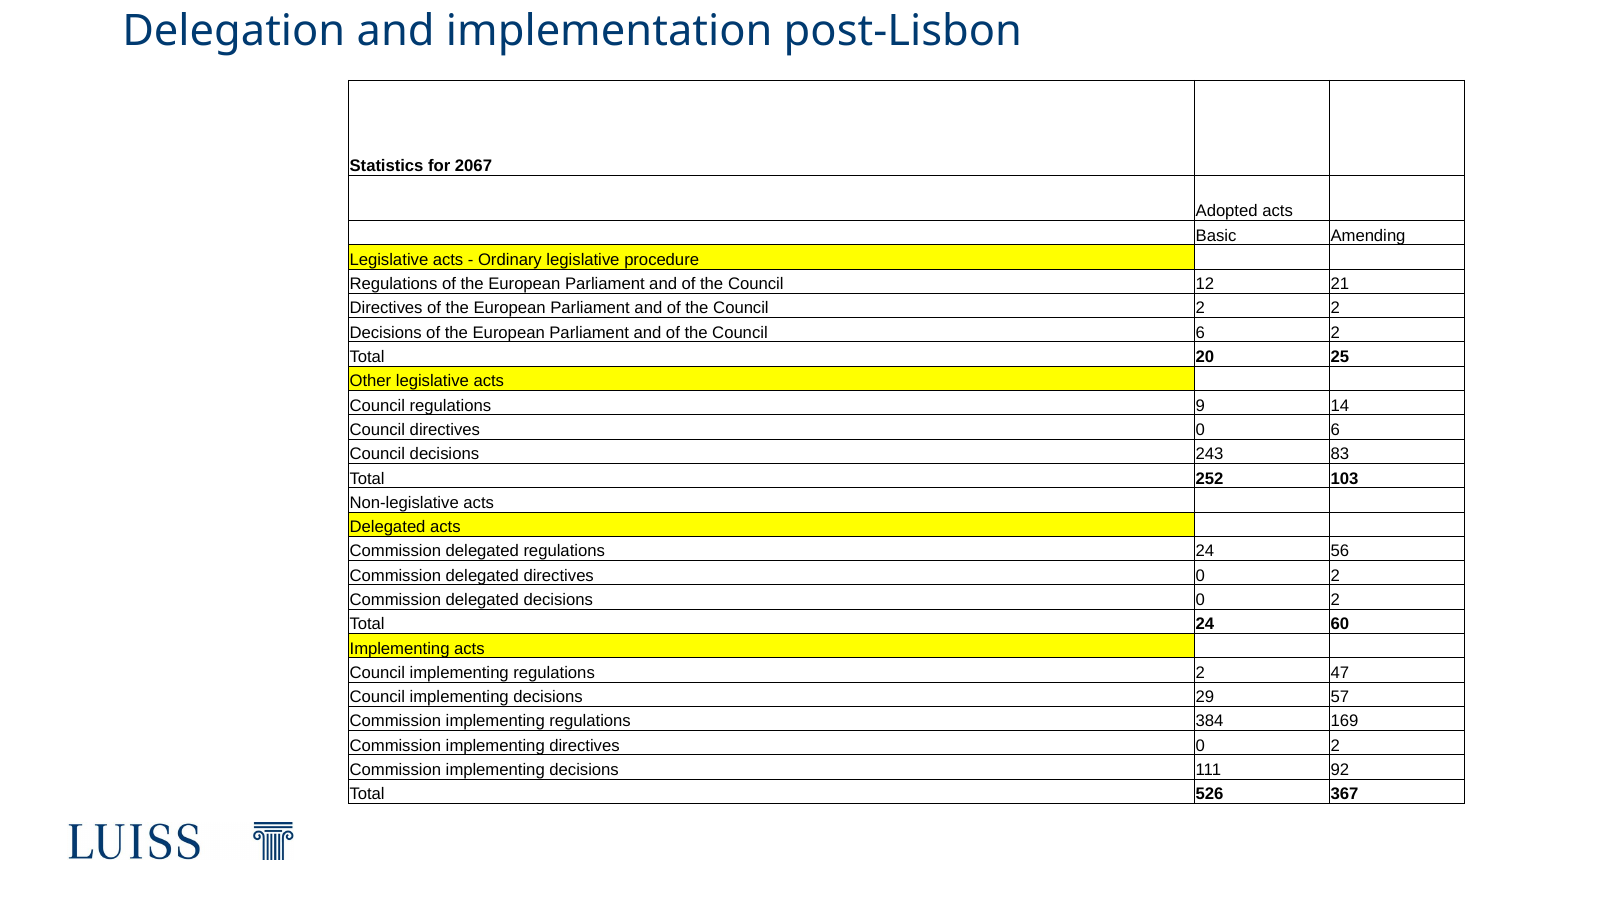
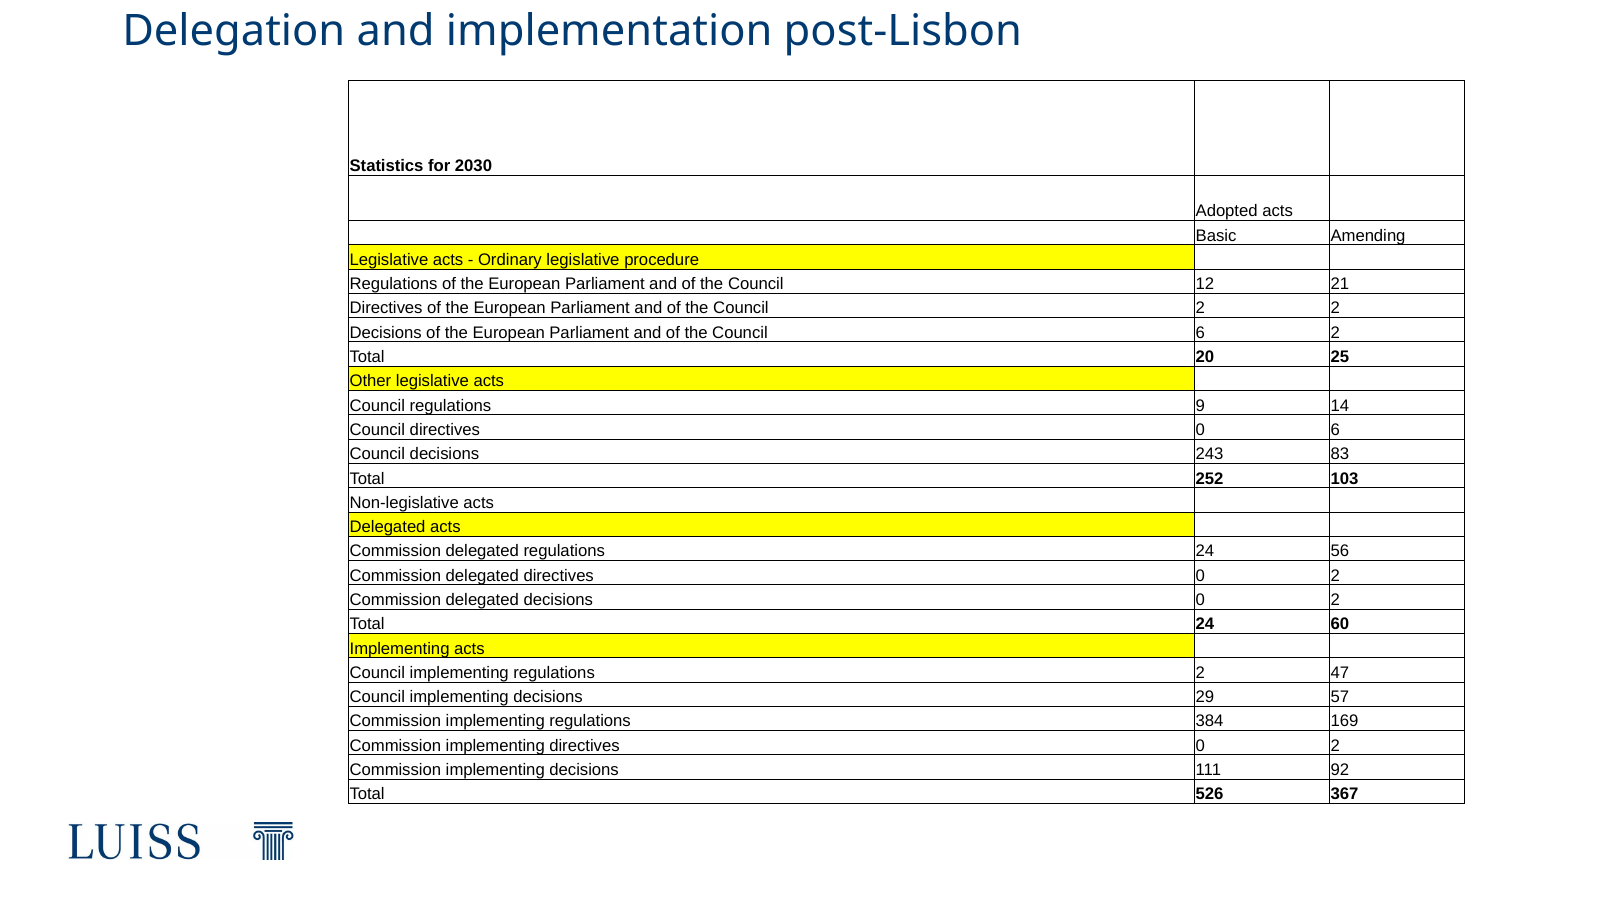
2067: 2067 -> 2030 (473, 166)
